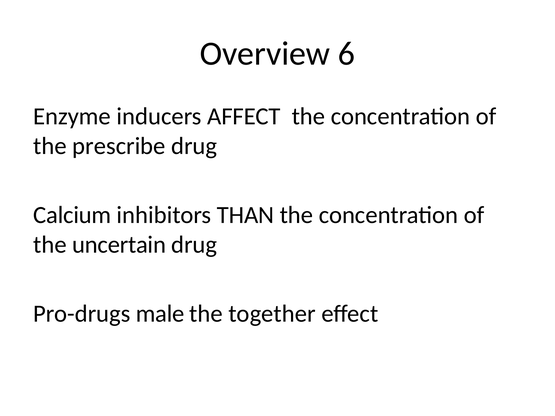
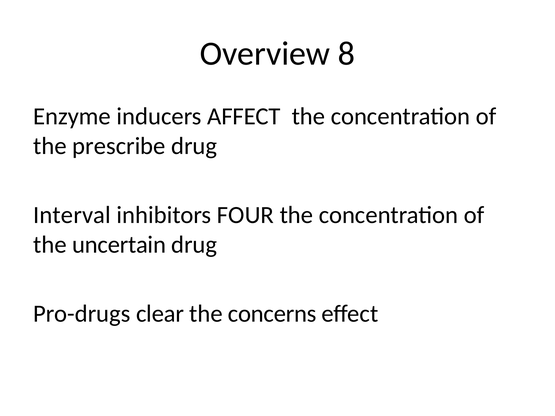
6: 6 -> 8 (346, 54)
Calcium: Calcium -> Interval (72, 215)
THAN: THAN -> FOUR (245, 215)
male: male -> clear (160, 314)
together: together -> concerns (272, 314)
